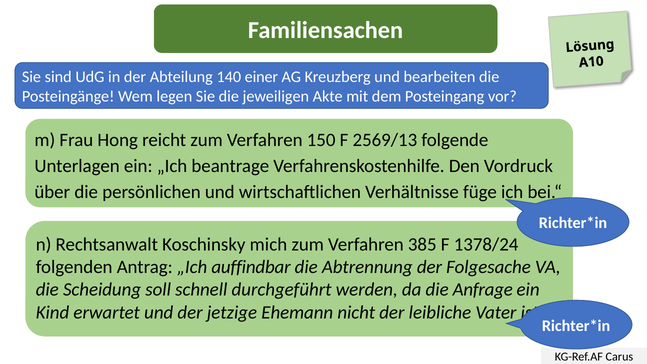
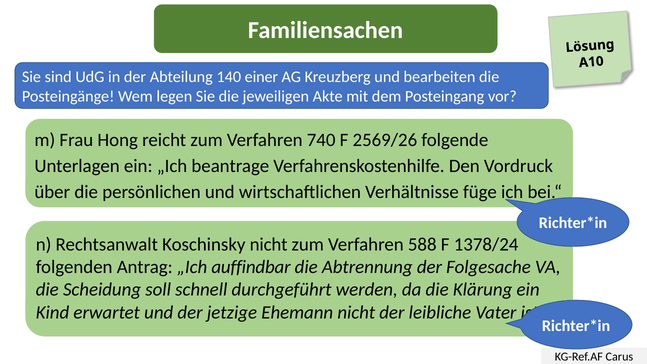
150: 150 -> 740 (321, 140)
2569/13: 2569/13 -> 2569/26 (385, 140)
Koschinsky mich: mich -> nicht (269, 244)
385: 385 -> 588 (422, 244)
Anfrage: Anfrage -> Klärung (483, 290)
